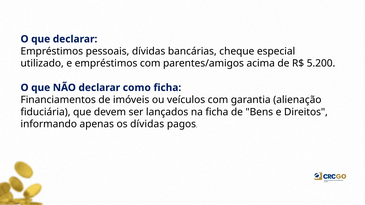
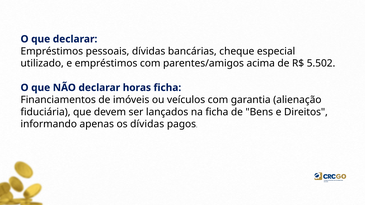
5.200: 5.200 -> 5.502 (321, 63)
como: como -> horas (137, 88)
